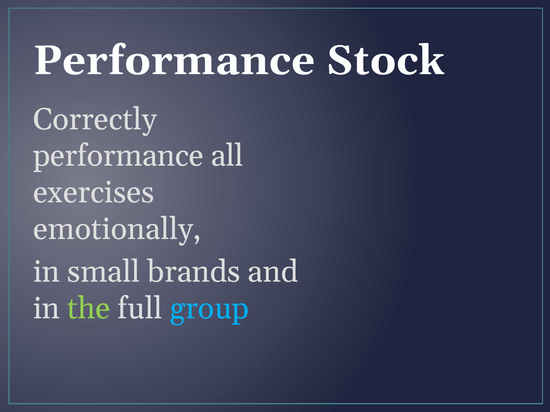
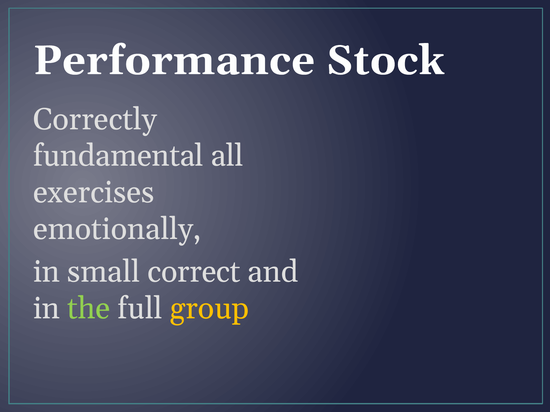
performance: performance -> fundamental (118, 156)
brands: brands -> correct (194, 272)
group colour: light blue -> yellow (210, 309)
